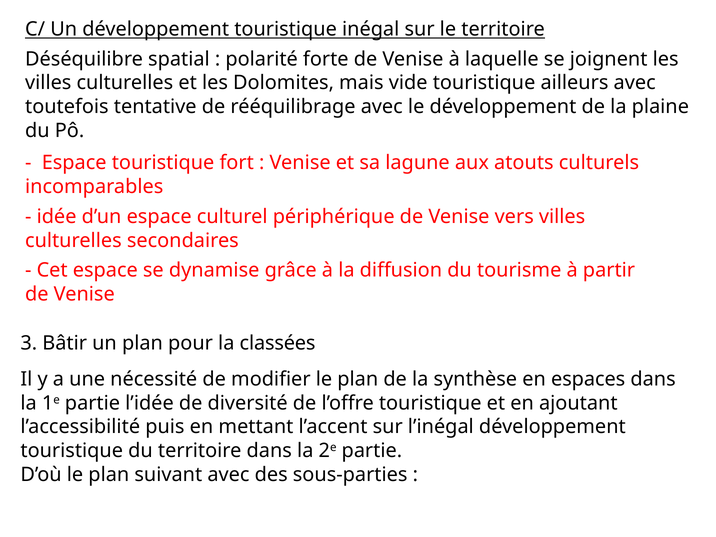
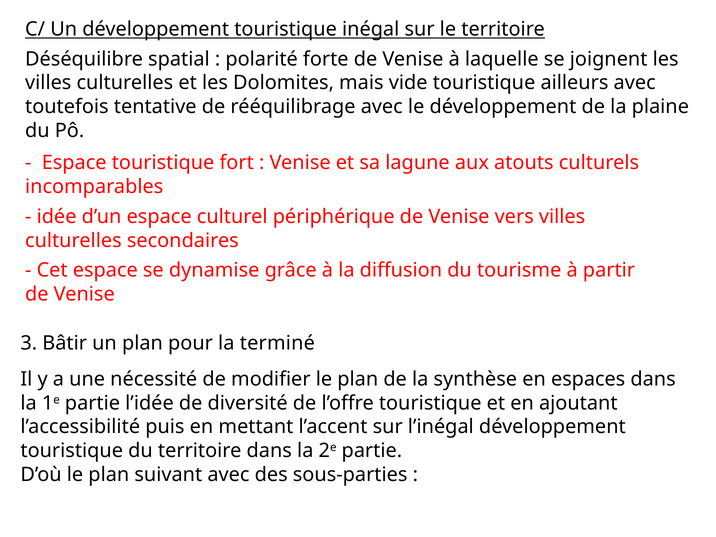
classées: classées -> terminé (277, 343)
